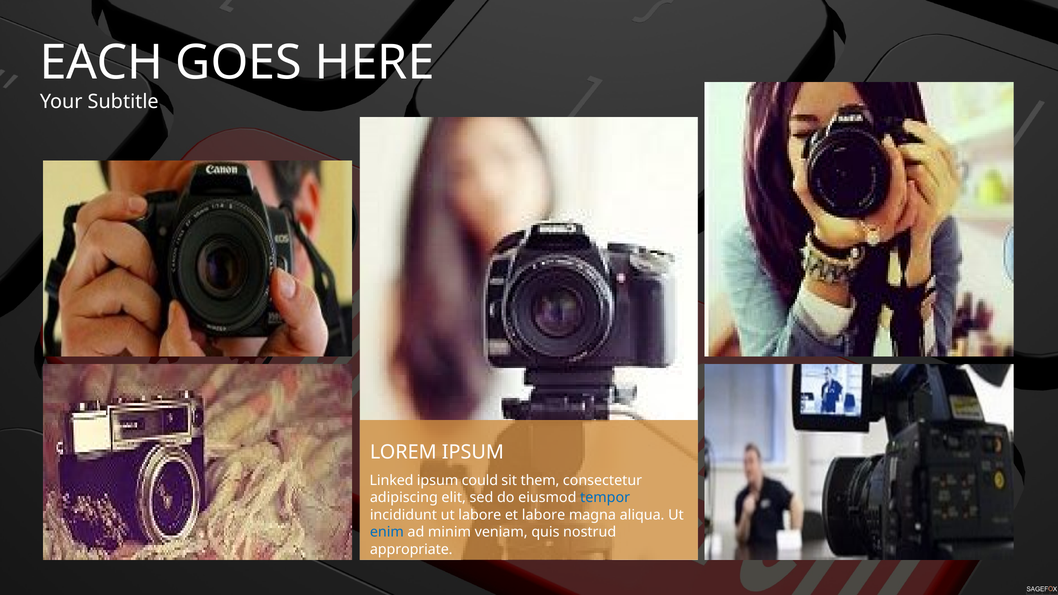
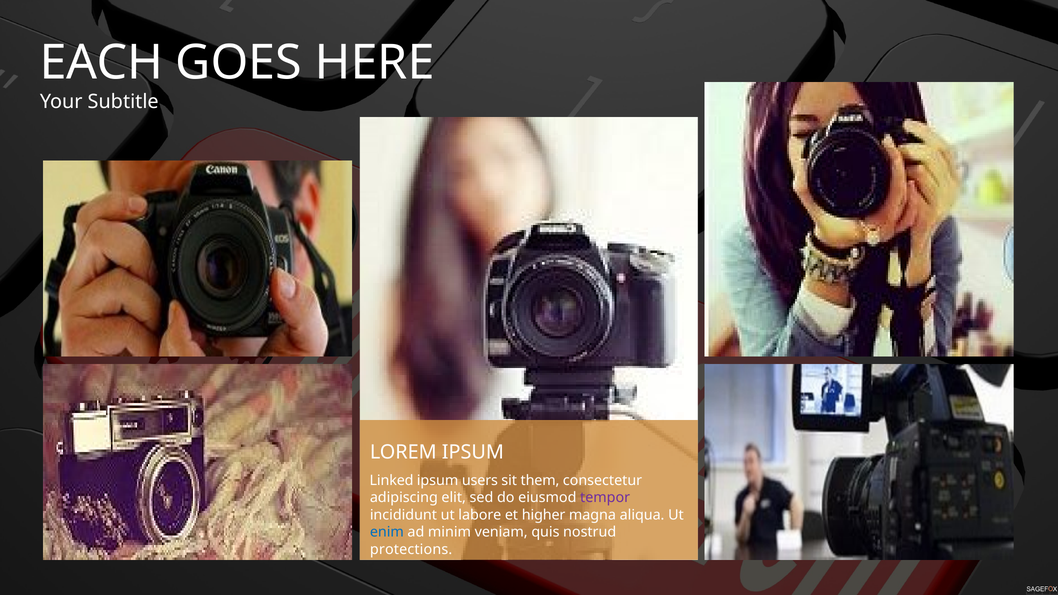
could: could -> users (480, 481)
tempor colour: blue -> purple (605, 498)
et labore: labore -> higher (544, 515)
appropriate: appropriate -> protections (411, 549)
